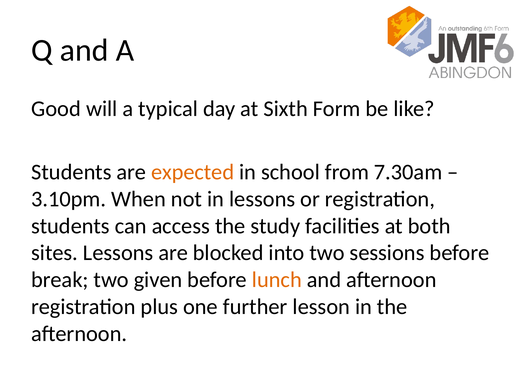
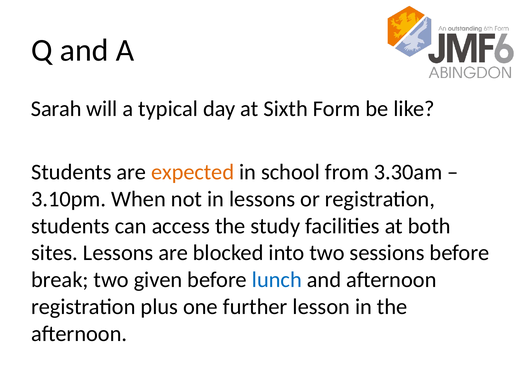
Good: Good -> Sarah (56, 109)
7.30am: 7.30am -> 3.30am (408, 172)
lunch colour: orange -> blue (277, 280)
